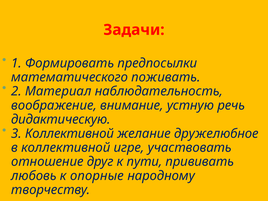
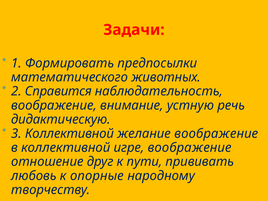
поживать: поживать -> животных (166, 77)
Материал: Материал -> Справится (58, 91)
желание дружелюбное: дружелюбное -> воображение (216, 134)
игре участвовать: участвовать -> воображение (190, 148)
